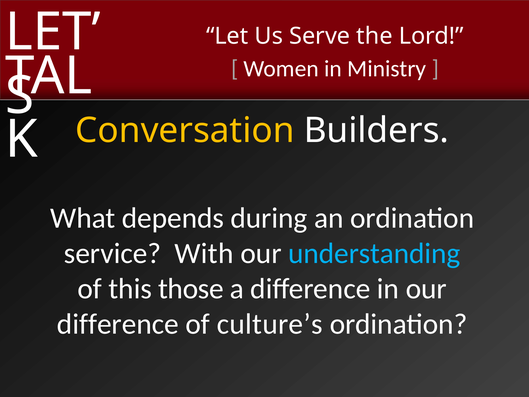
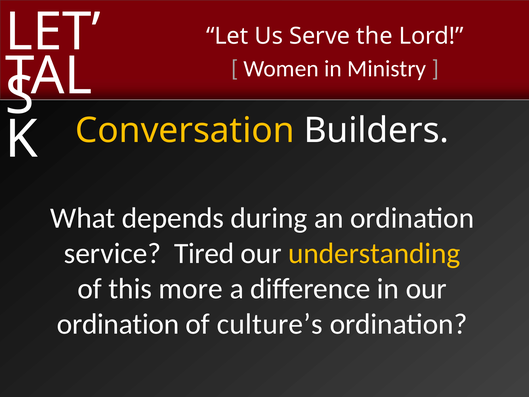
With: With -> Tired (204, 253)
understanding colour: light blue -> yellow (374, 253)
those: those -> more (191, 289)
difference: difference -> ordination (118, 324)
